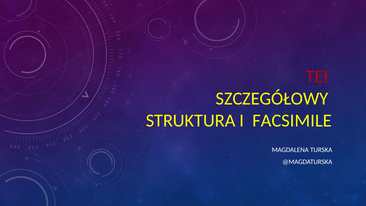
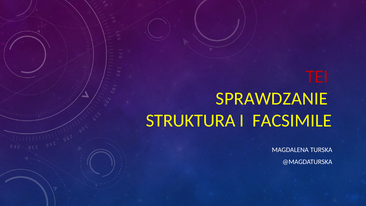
SZCZEGÓŁOWY: SZCZEGÓŁOWY -> SPRAWDZANIE (272, 99)
